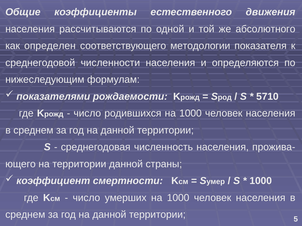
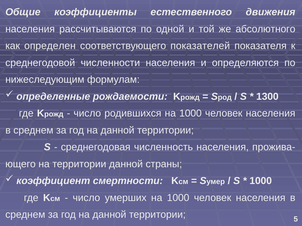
методологии: методологии -> показателей (200, 46)
показателями: показателями -> определенные (53, 97)
5710: 5710 -> 1300 (267, 97)
